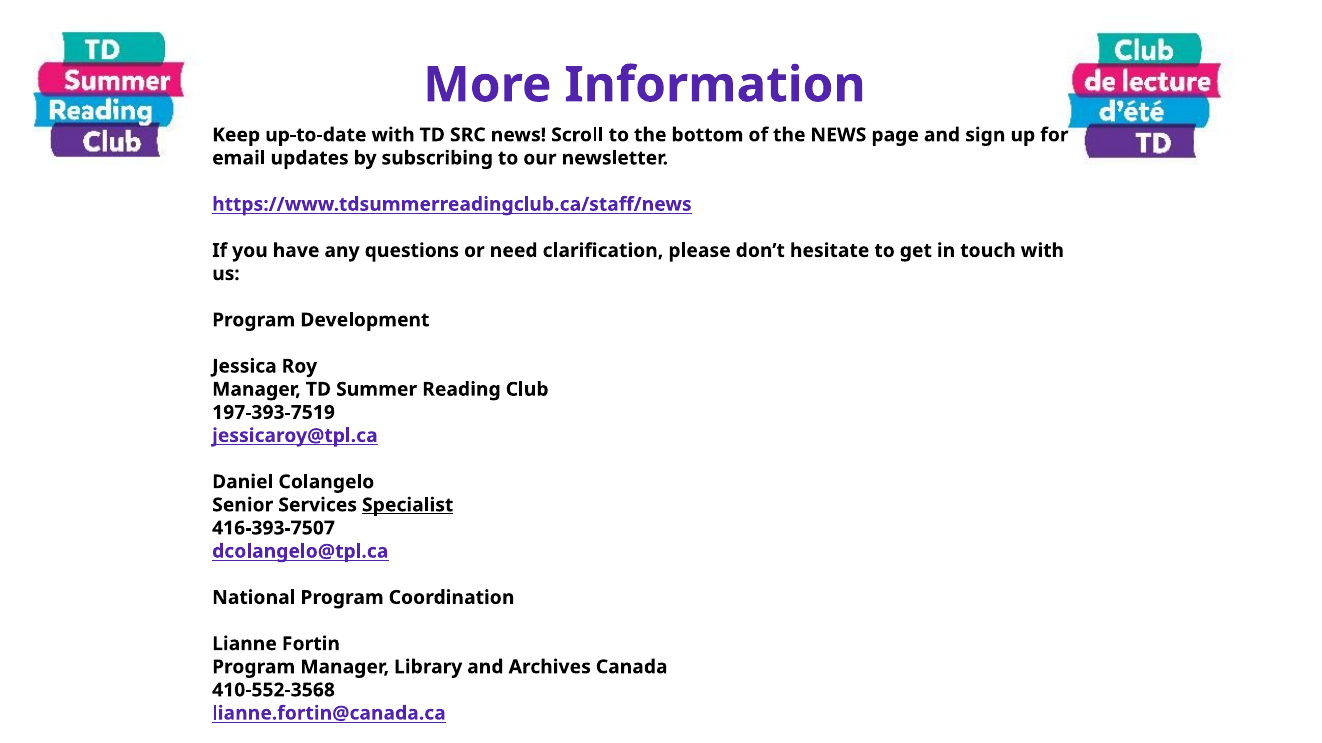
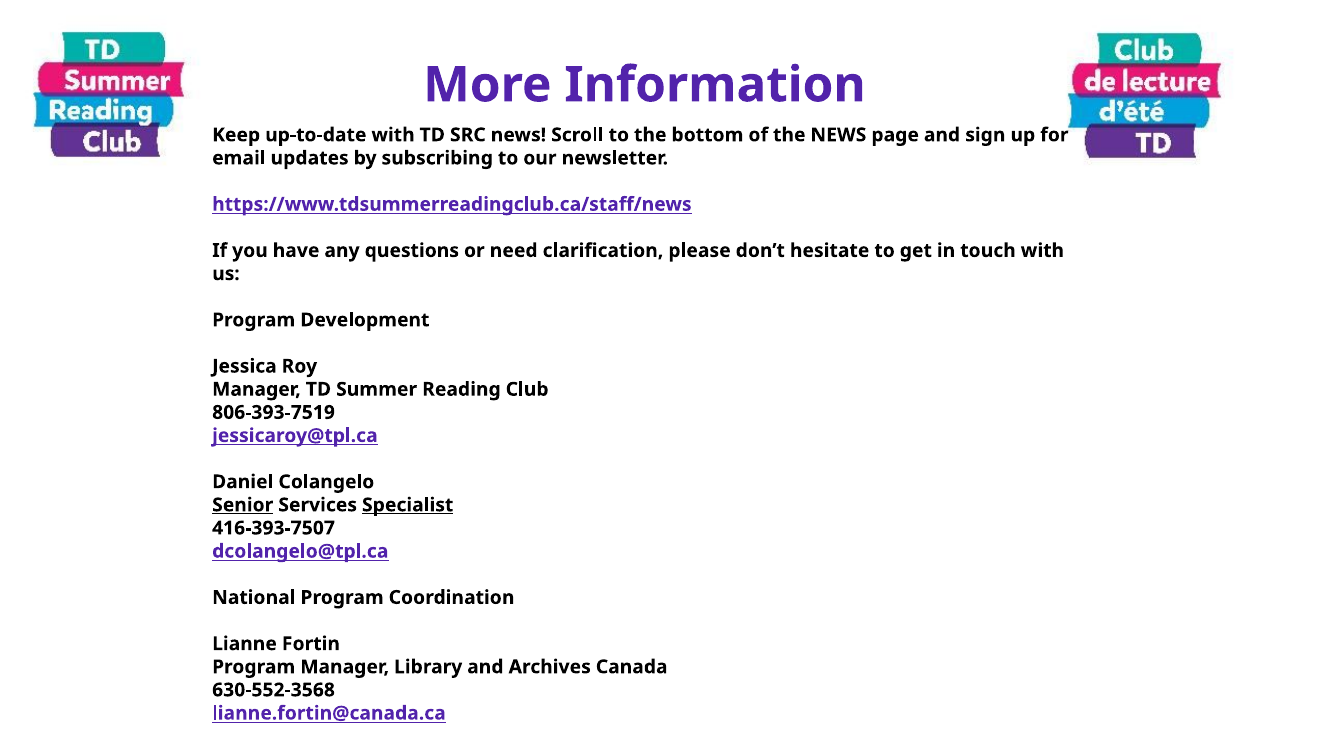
197-393-7519: 197-393-7519 -> 806-393-7519 (274, 413)
Senior underline: none -> present (243, 505)
410-552-3568: 410-552-3568 -> 630-552-3568 (274, 691)
